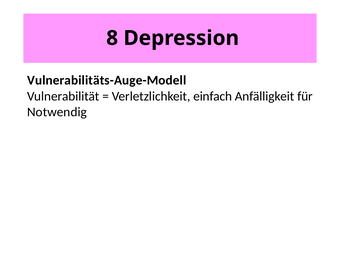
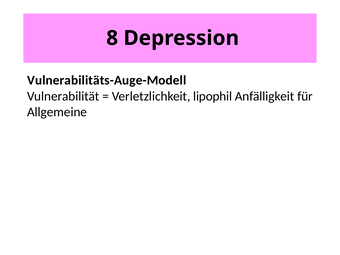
einfach: einfach -> lipophil (213, 96)
Notwendig: Notwendig -> Allgemeine (57, 112)
